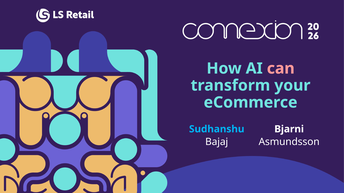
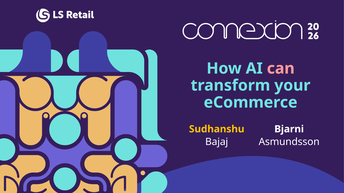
Sudhanshu colour: light blue -> yellow (217, 129)
